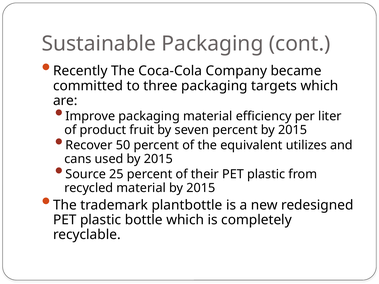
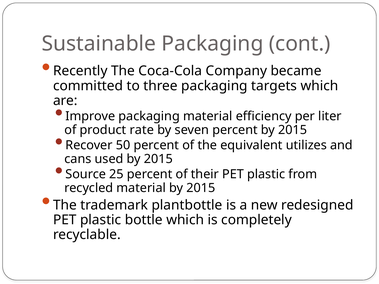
fruit: fruit -> rate (142, 130)
